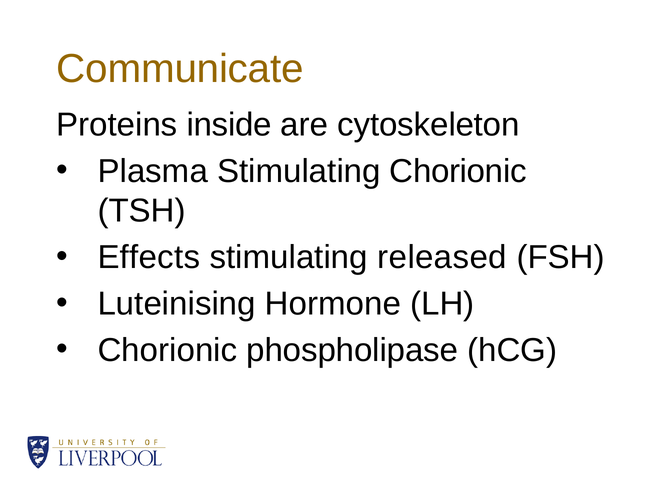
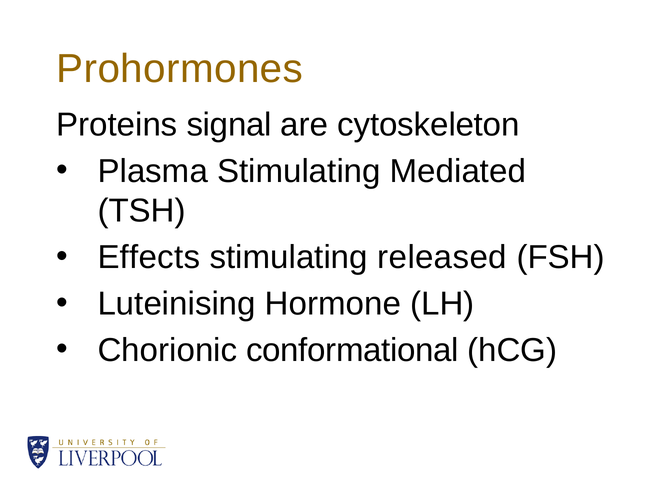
Communicate: Communicate -> Prohormones (180, 69)
inside: inside -> signal (229, 125)
Stimulating Chorionic: Chorionic -> Mediated (458, 171)
phospholipase: phospholipase -> conformational (352, 350)
